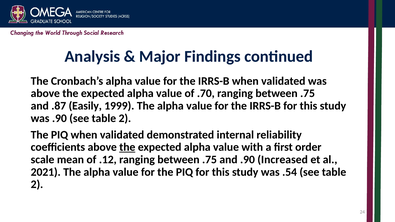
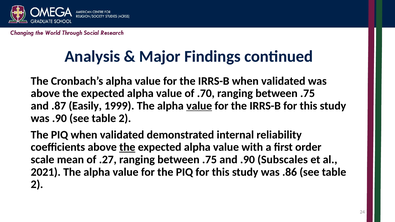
value underline: none -> present (199, 106)
.12: .12 -> .27 (108, 160)
Increased: Increased -> Subscales (283, 160)
.54: .54 -> .86 (290, 172)
